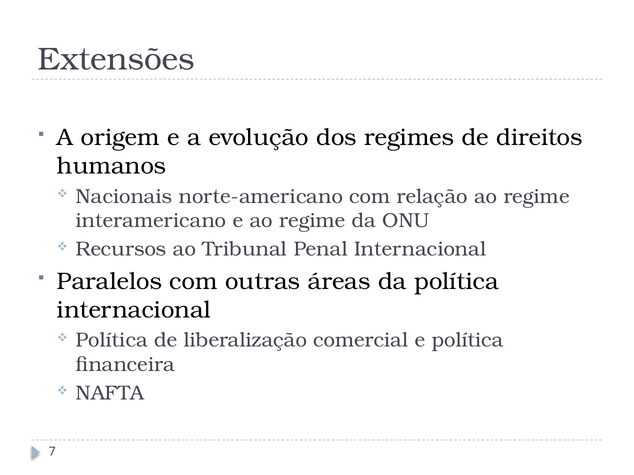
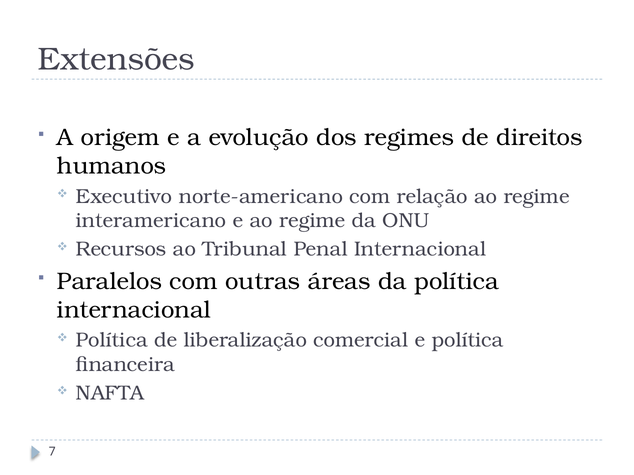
Nacionais: Nacionais -> Executivo (124, 197)
